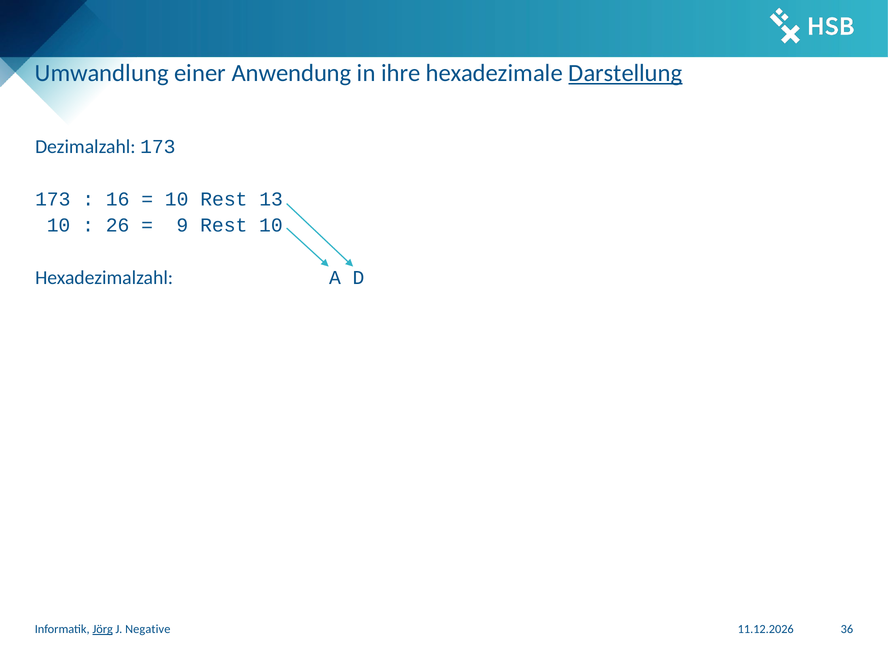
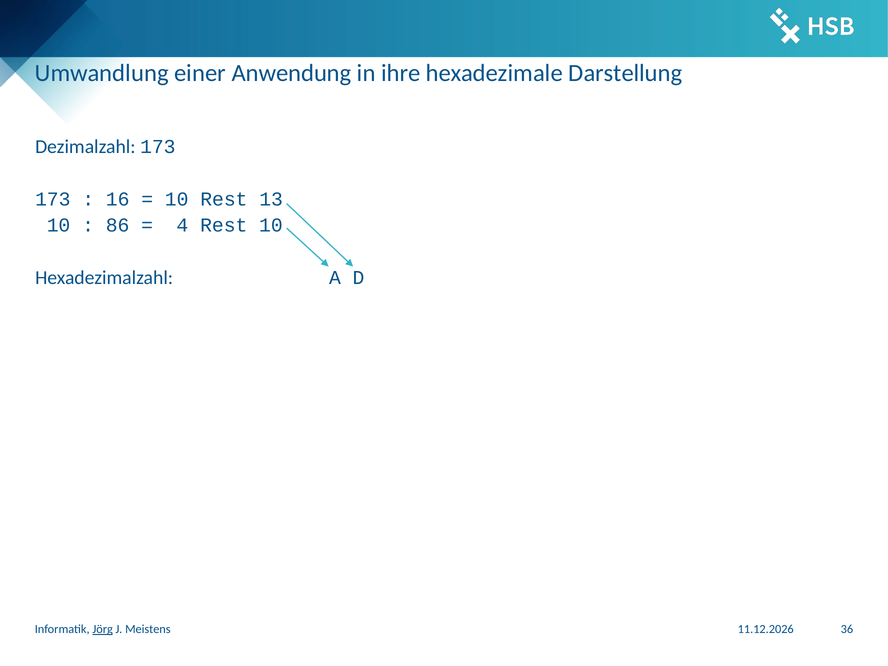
Darstellung underline: present -> none (625, 73)
26: 26 -> 86 (118, 225)
9: 9 -> 4 (182, 225)
Negative: Negative -> Meistens (148, 629)
